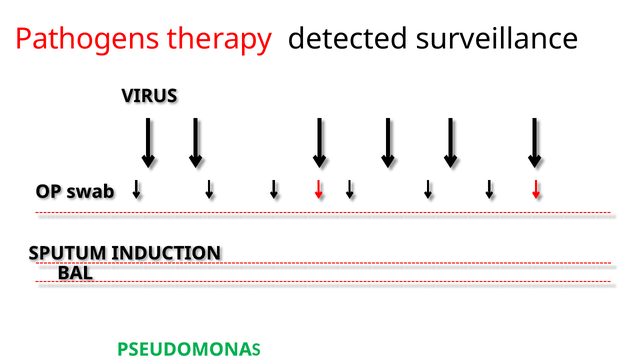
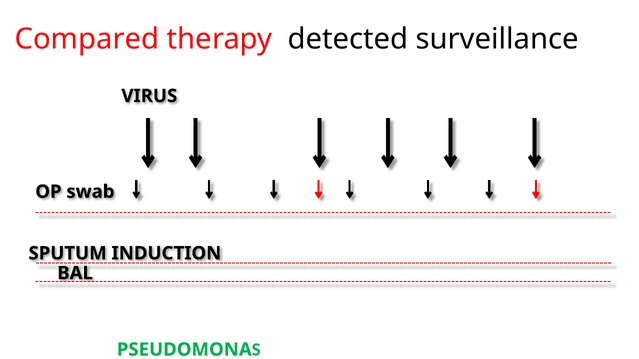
Pathogens: Pathogens -> Compared (87, 39)
